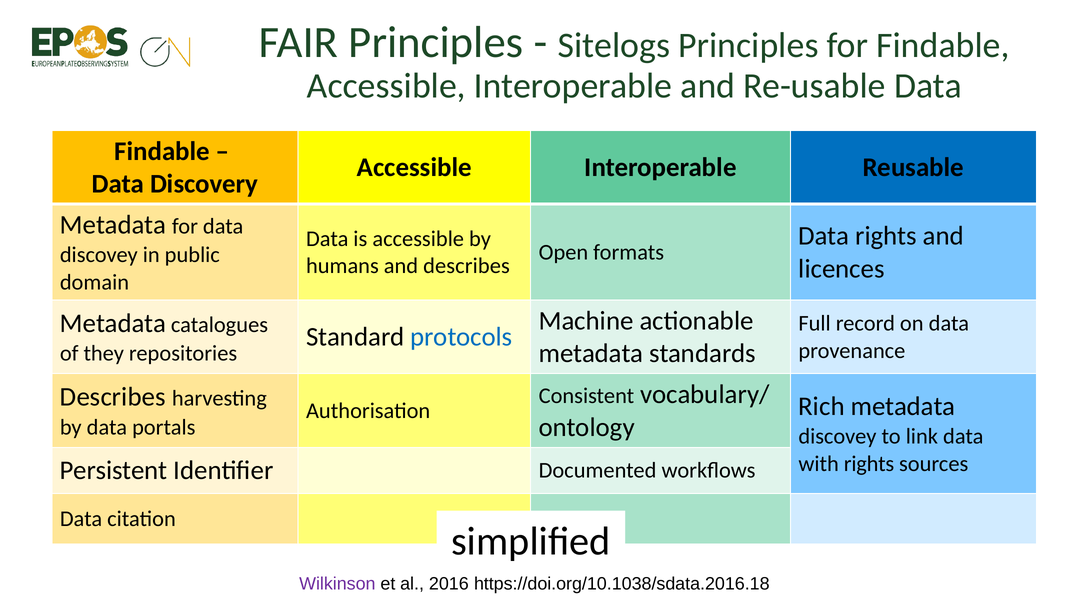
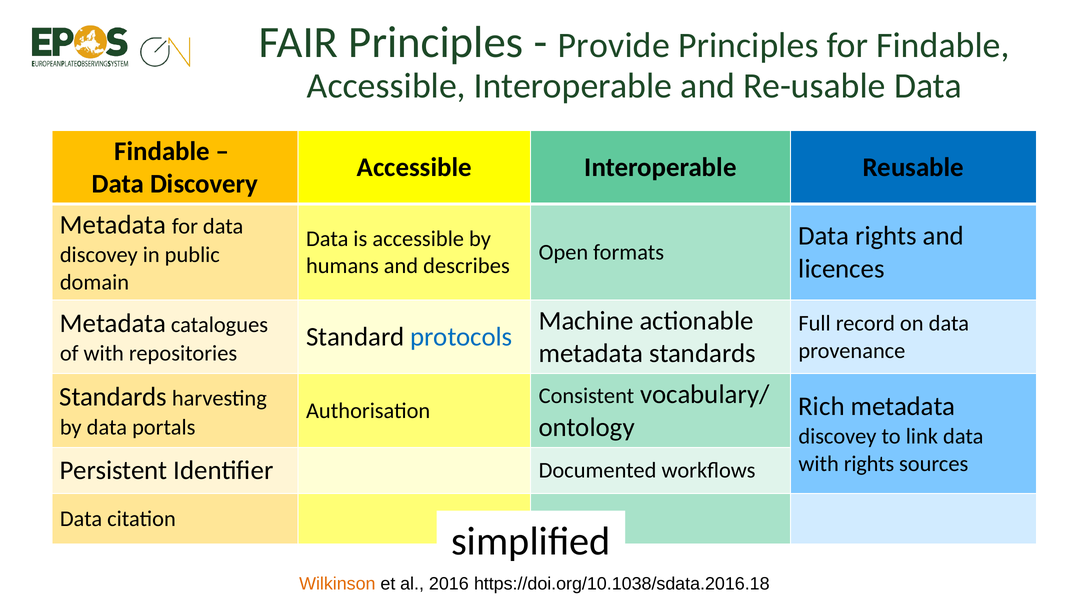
Sitelogs: Sitelogs -> Provide (614, 45)
of they: they -> with (104, 353)
Describes: Describes -> Standards (113, 397)
Wilkinson colour: purple -> orange (337, 583)
